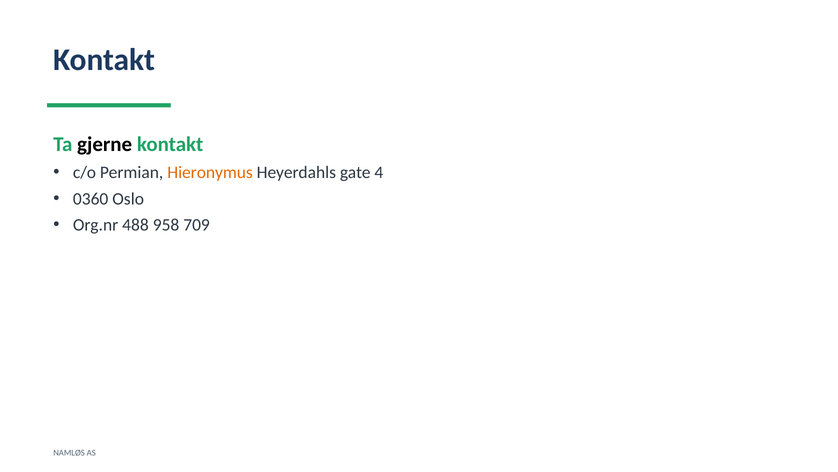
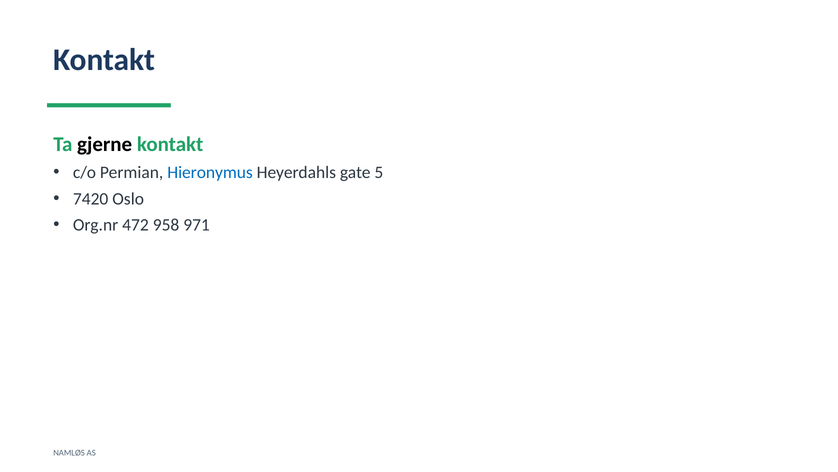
Hieronymus colour: orange -> blue (210, 172)
4: 4 -> 5 (379, 172)
0360: 0360 -> 7420 (91, 199)
488: 488 -> 472 (135, 225)
709: 709 -> 971 (197, 225)
